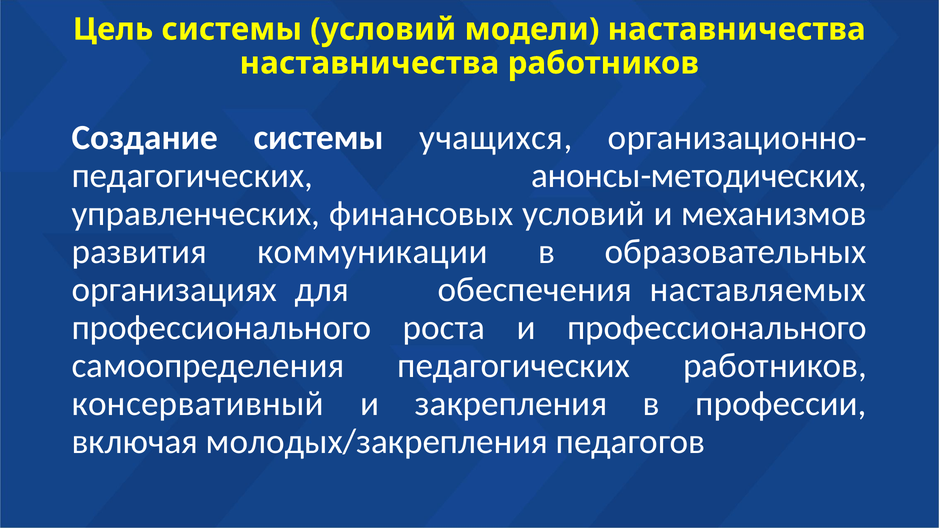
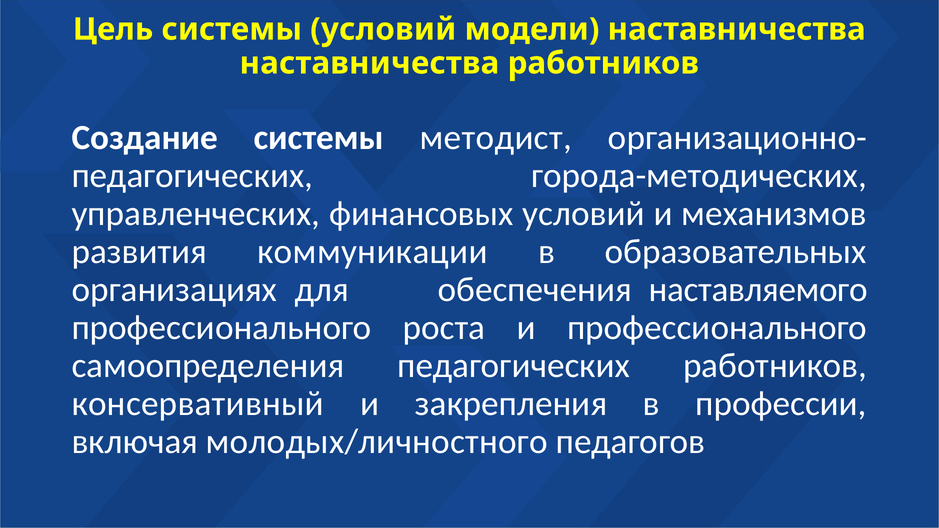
учащихся: учащихся -> методист (496, 138)
анонсы-методических: анонсы-методических -> города-методических (699, 176)
наставляемых: наставляемых -> наставляемого (758, 290)
молодых/закрепления: молодых/закрепления -> молодых/личностного (377, 442)
